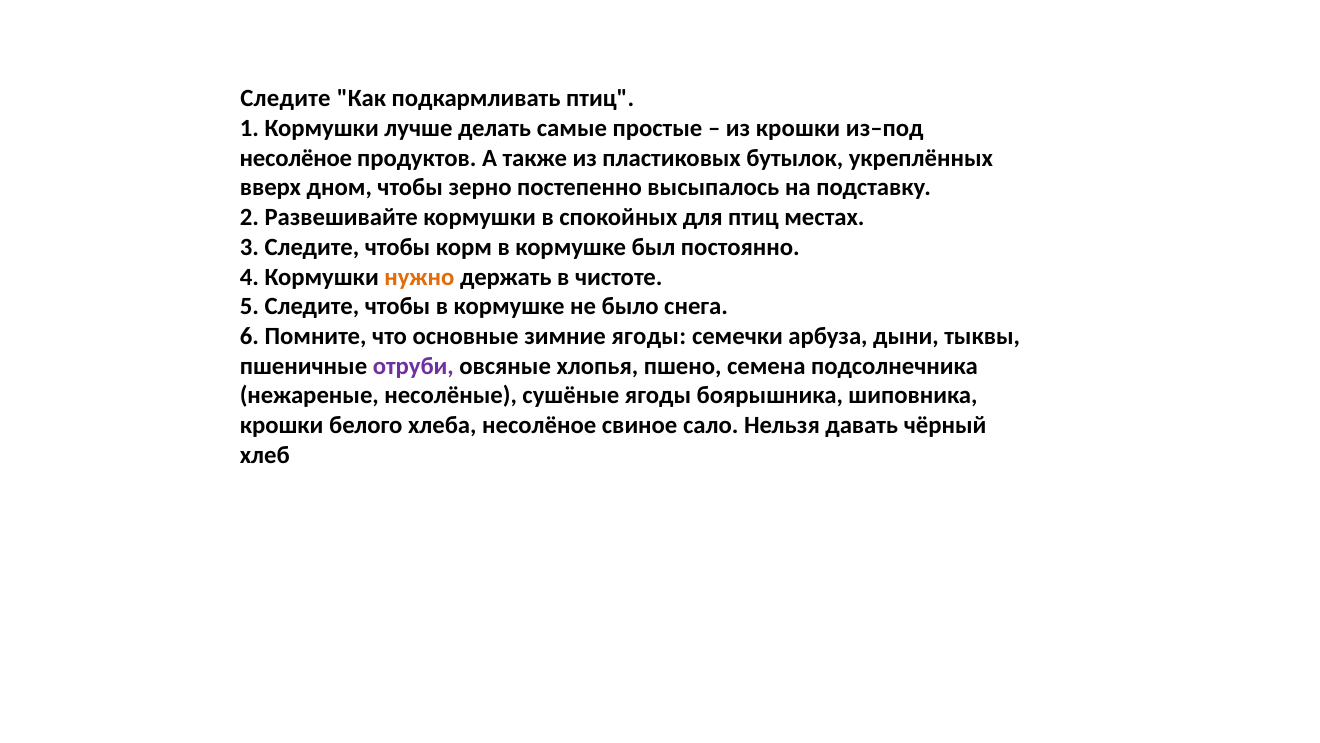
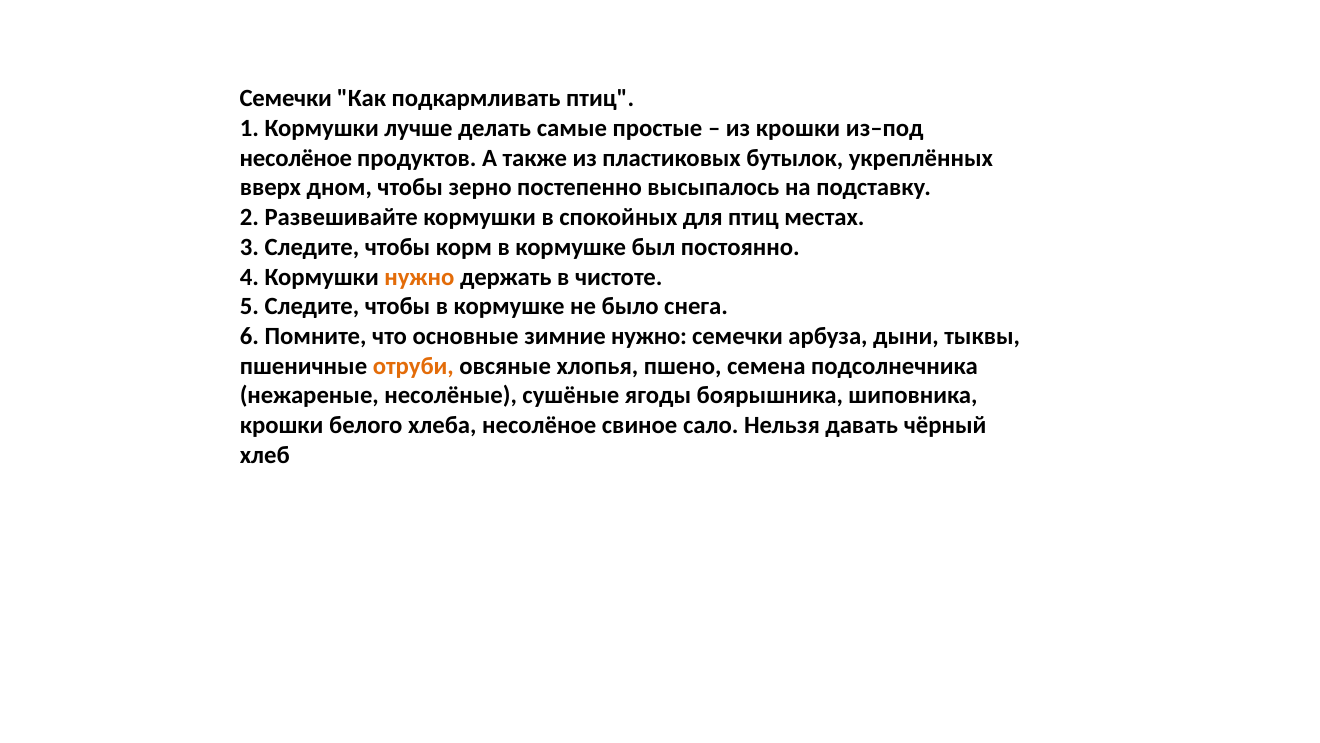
Следите: Следите -> Семечки (286, 99)
зимние ягоды: ягоды -> нужно (649, 336)
отруби colour: purple -> orange (413, 366)
